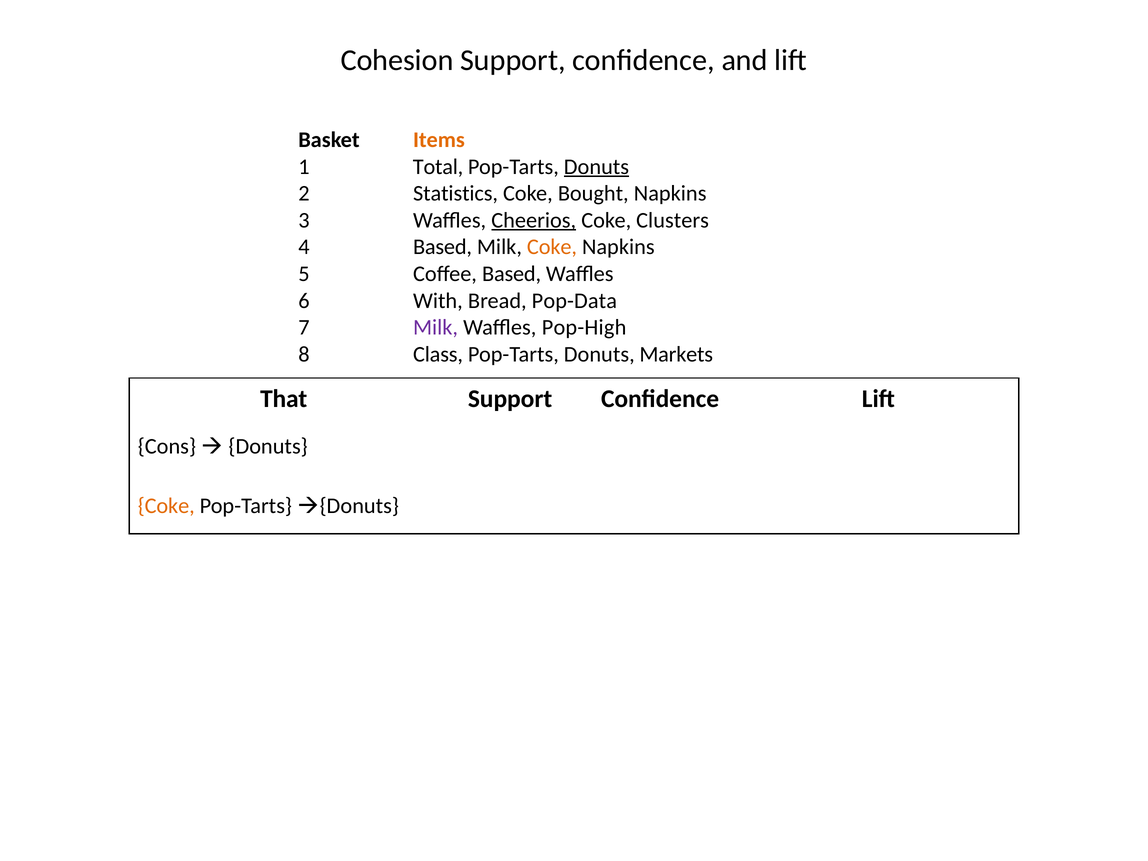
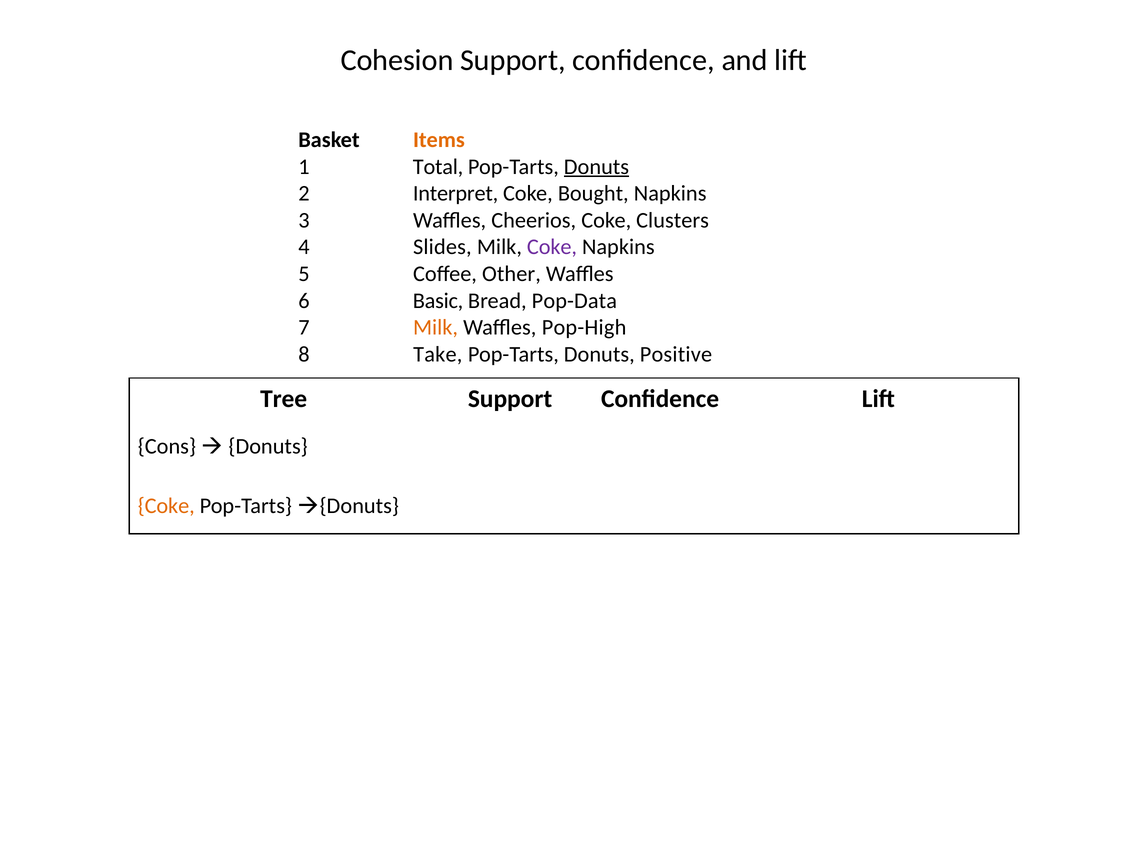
Statistics: Statistics -> Interpret (456, 193)
Cheerios underline: present -> none (534, 220)
4 Based: Based -> Slides (442, 247)
Coke colour: orange -> purple (552, 247)
Coffee Based: Based -> Other (511, 274)
With: With -> Basic (438, 301)
Milk colour: purple -> orange (436, 327)
Class: Class -> Take (438, 354)
Markets: Markets -> Positive (676, 354)
That: That -> Tree (284, 399)
